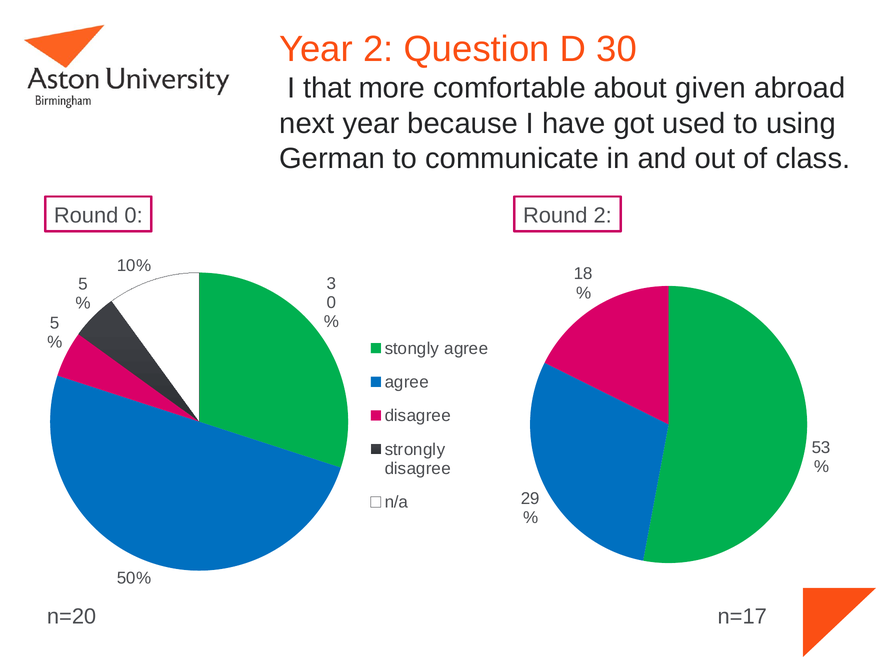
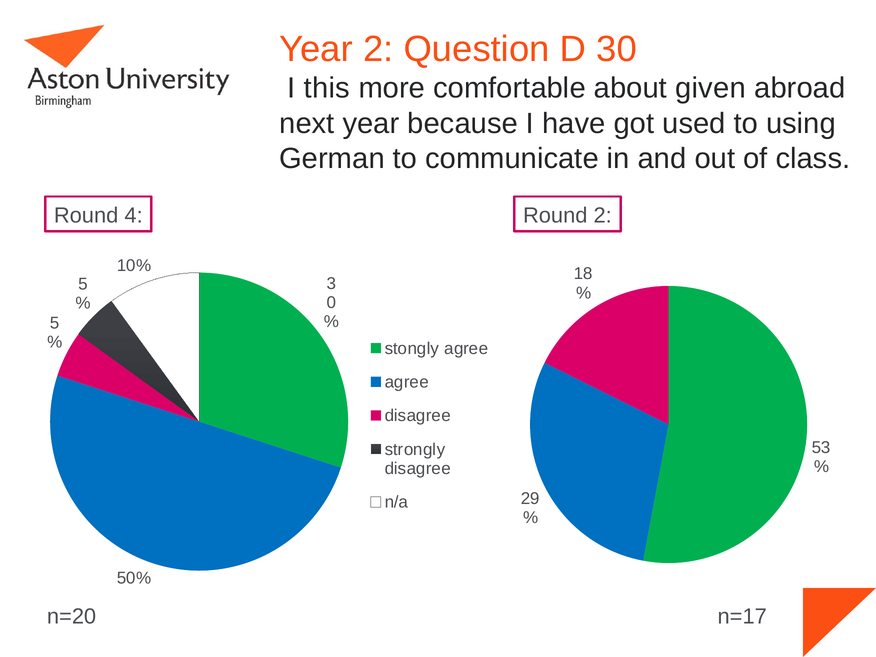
that: that -> this (327, 88)
Round 0: 0 -> 4 (134, 215)
